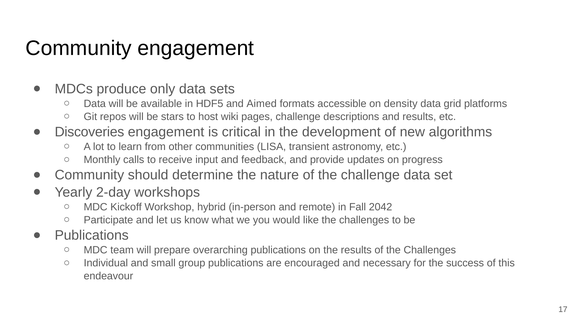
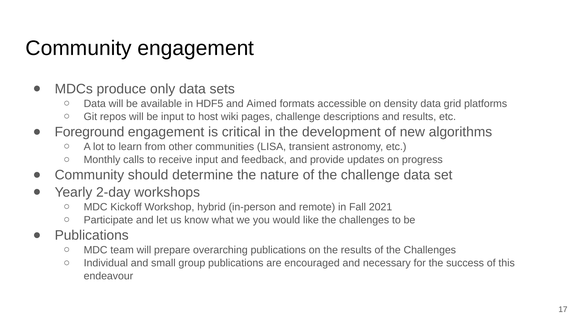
be stars: stars -> input (172, 117)
Discoveries: Discoveries -> Foreground (89, 132)
2042: 2042 -> 2021 (381, 207)
